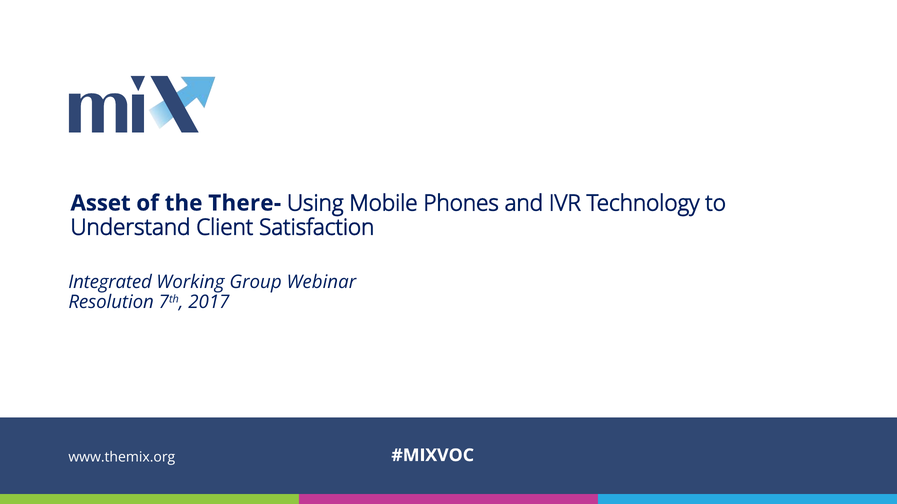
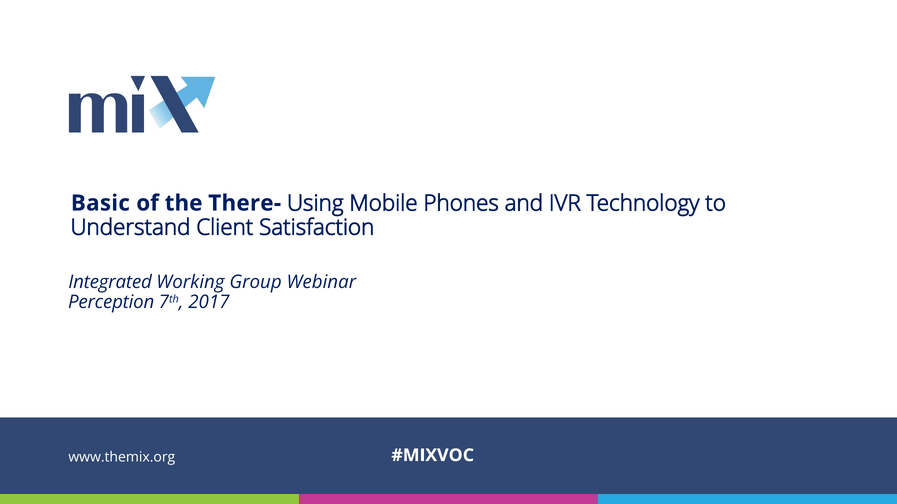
Asset: Asset -> Basic (100, 203)
Resolution: Resolution -> Perception (111, 303)
